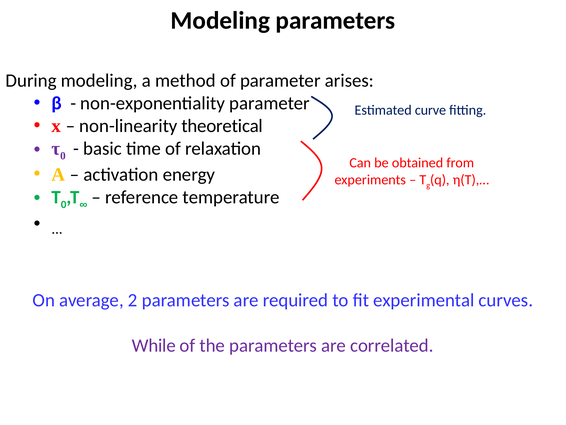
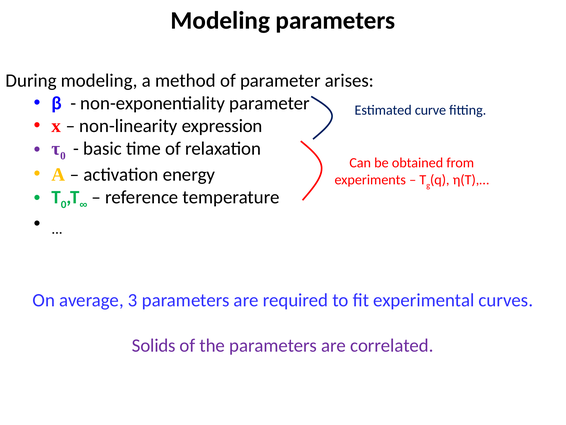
theoretical: theoretical -> expression (222, 126)
2: 2 -> 3 (133, 300)
While: While -> Solids (154, 345)
